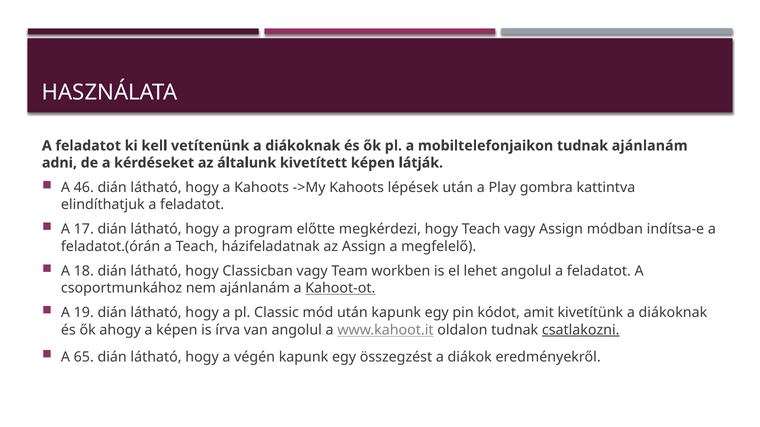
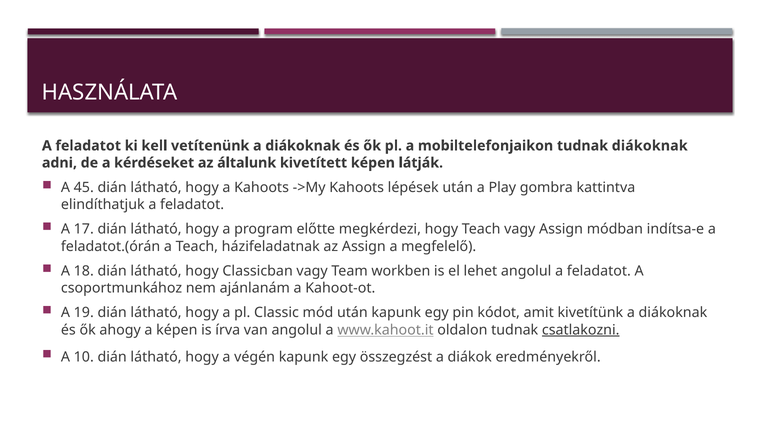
tudnak ajánlanám: ajánlanám -> diákoknak (650, 146)
46: 46 -> 45 (84, 188)
Kahoot-ot underline: present -> none (340, 288)
65: 65 -> 10 (84, 357)
